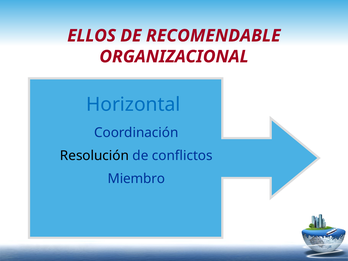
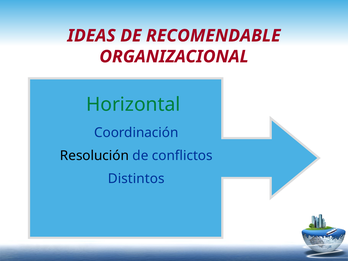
ELLOS: ELLOS -> IDEAS (91, 36)
Horizontal colour: blue -> green (133, 105)
Miembro: Miembro -> Distintos (136, 179)
